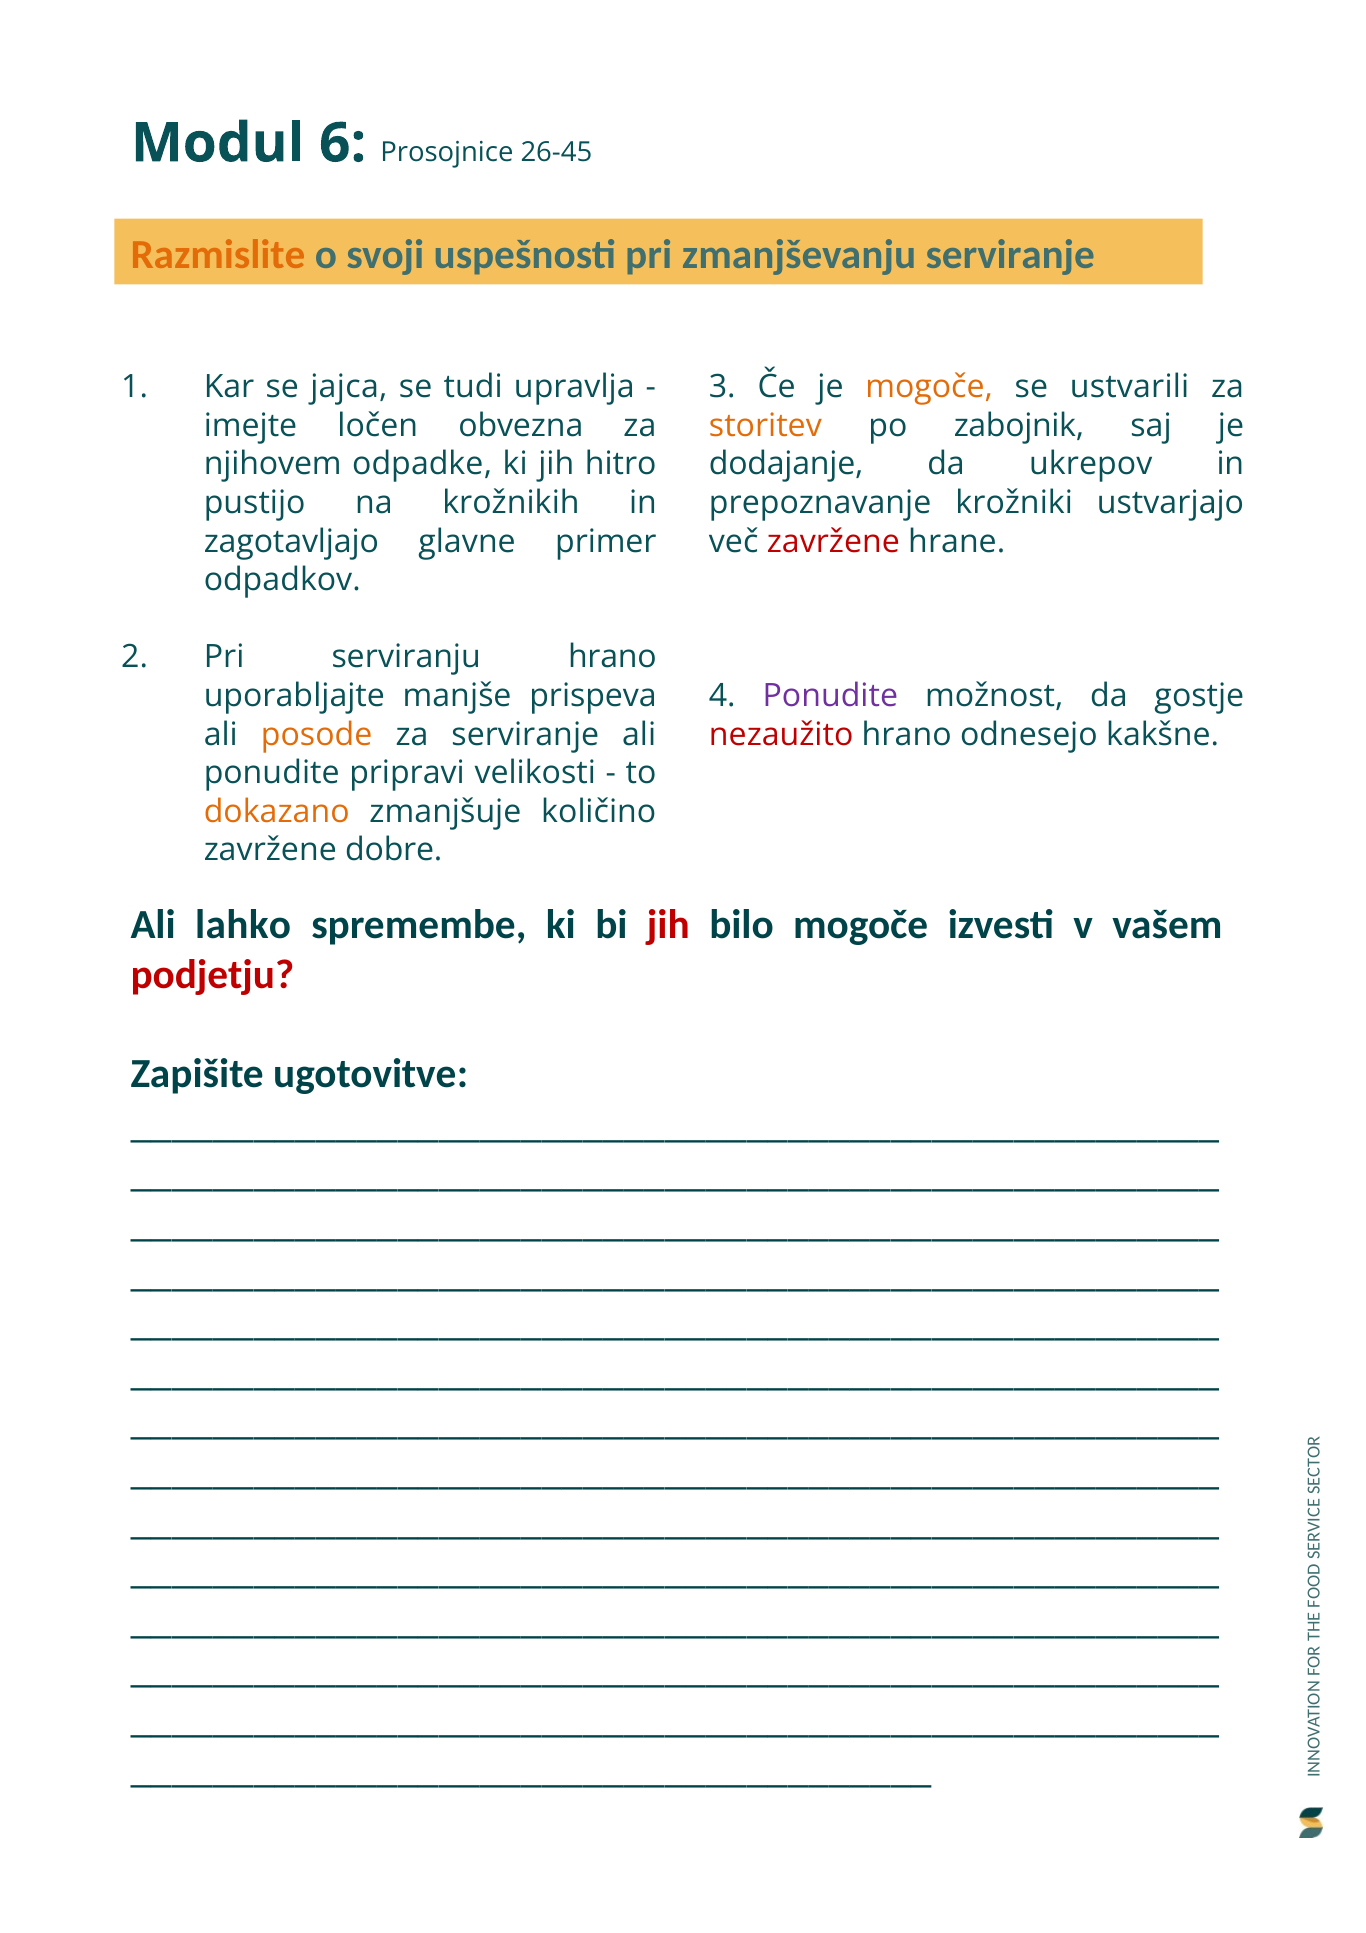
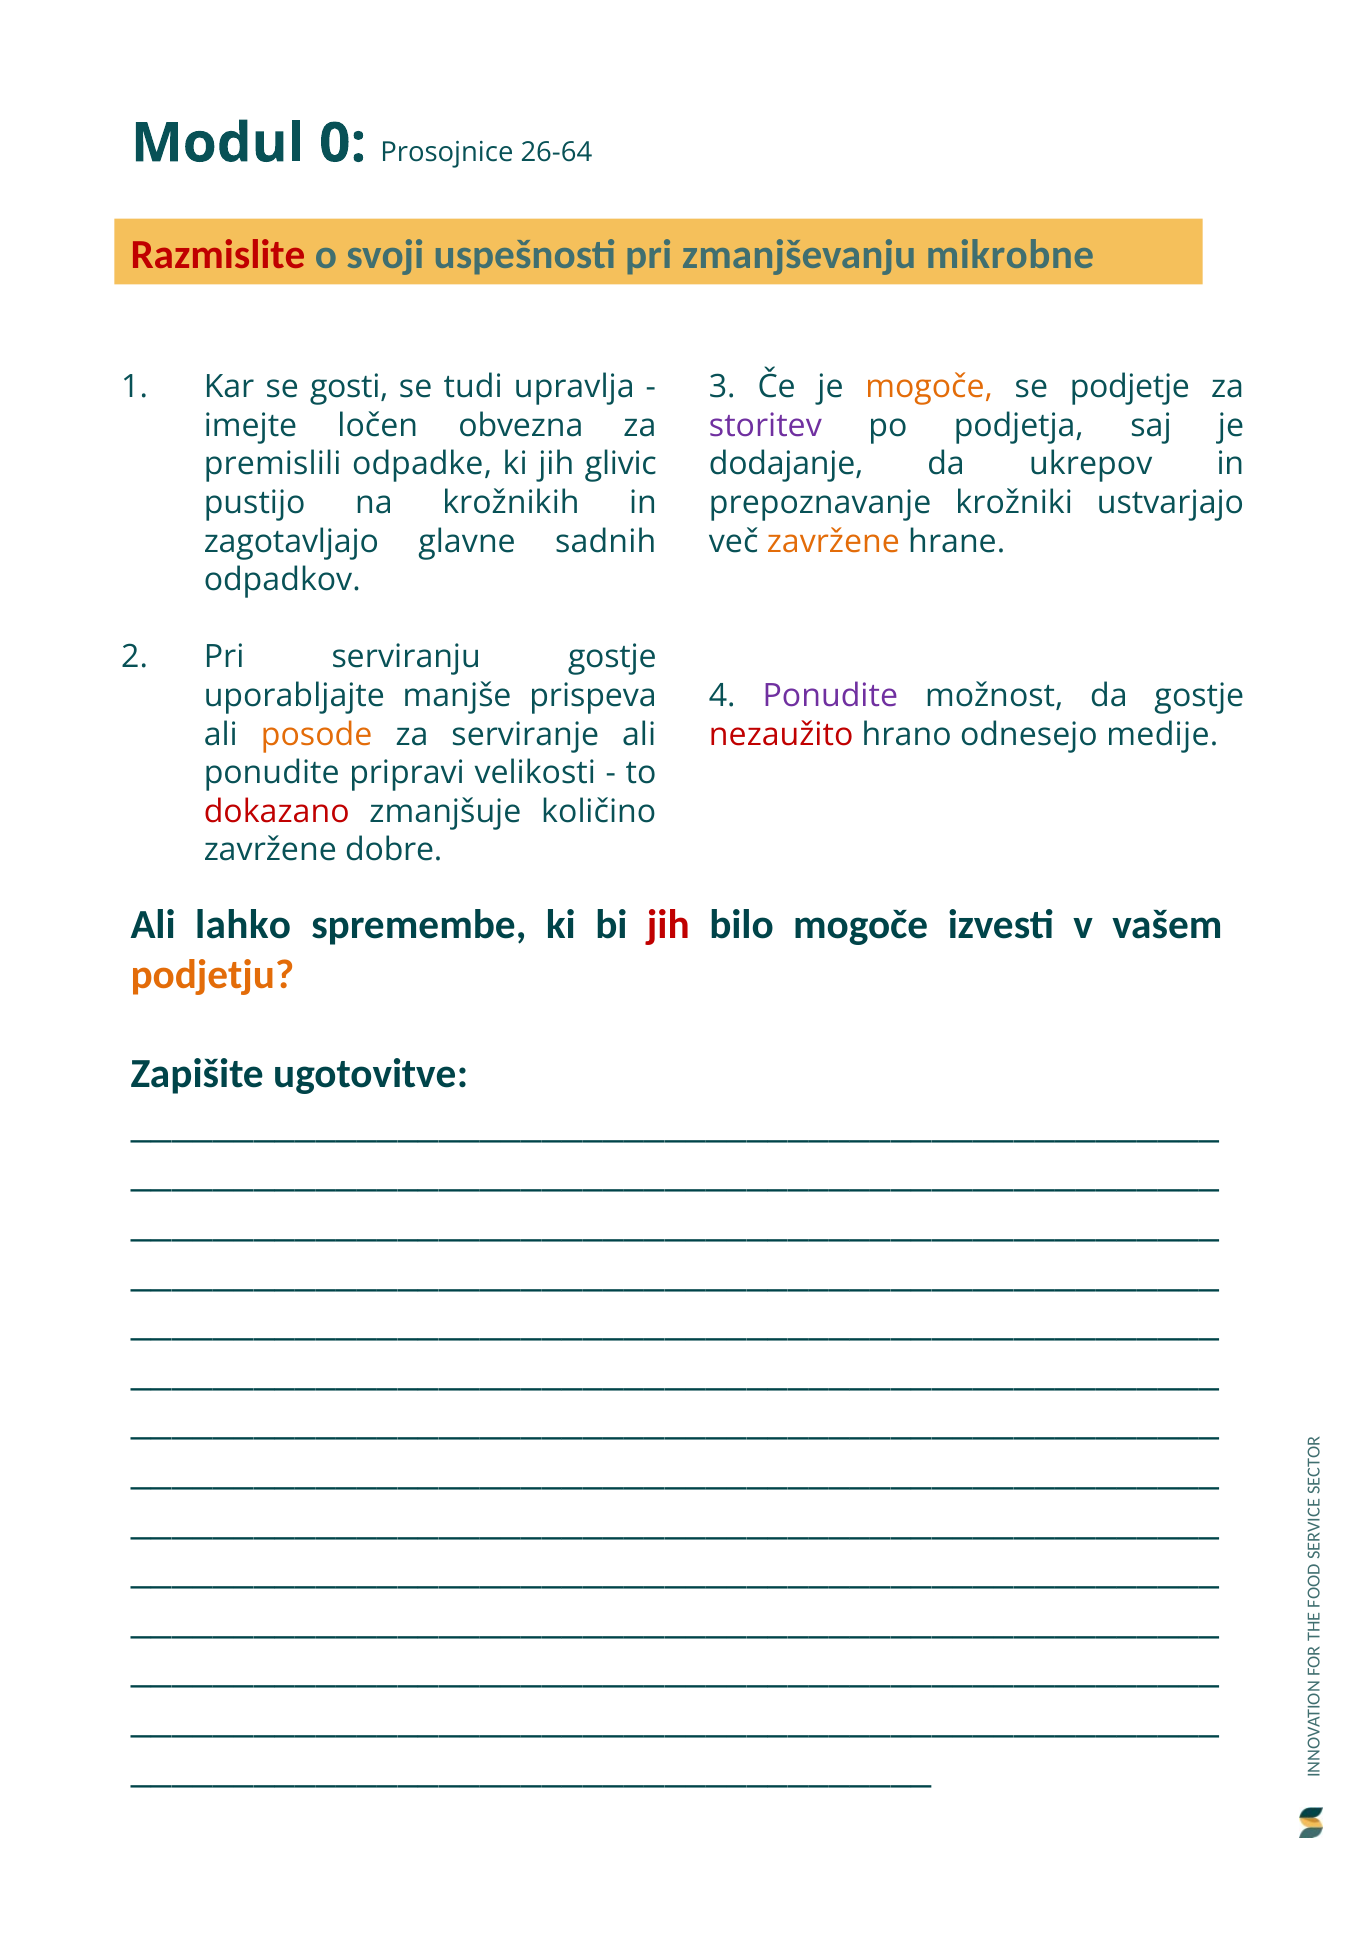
6: 6 -> 0 (343, 143)
26-45: 26-45 -> 26-64 (556, 152)
Razmislite colour: orange -> red (218, 254)
zmanjševanju serviranje: serviranje -> mikrobne (1010, 254)
jajca: jajca -> gosti (349, 387)
ustvarili: ustvarili -> podjetje (1130, 387)
storitev colour: orange -> purple (765, 425)
zabojnik: zabojnik -> podjetja (1019, 425)
njihovem: njihovem -> premislili (273, 464)
hitro: hitro -> glivic (621, 464)
primer: primer -> sadnih (606, 541)
zavržene colour: red -> orange (833, 541)
serviranju hrano: hrano -> gostje (612, 657)
kakšne: kakšne -> medije (1162, 734)
dokazano colour: orange -> red (277, 811)
podjetju colour: red -> orange (212, 974)
